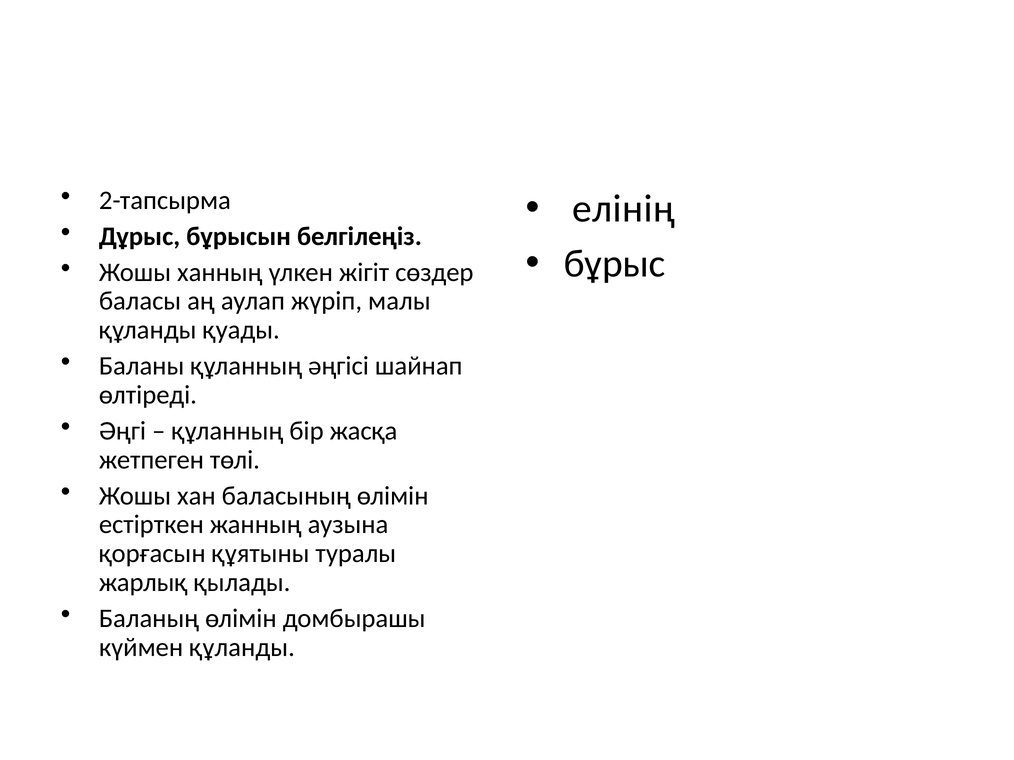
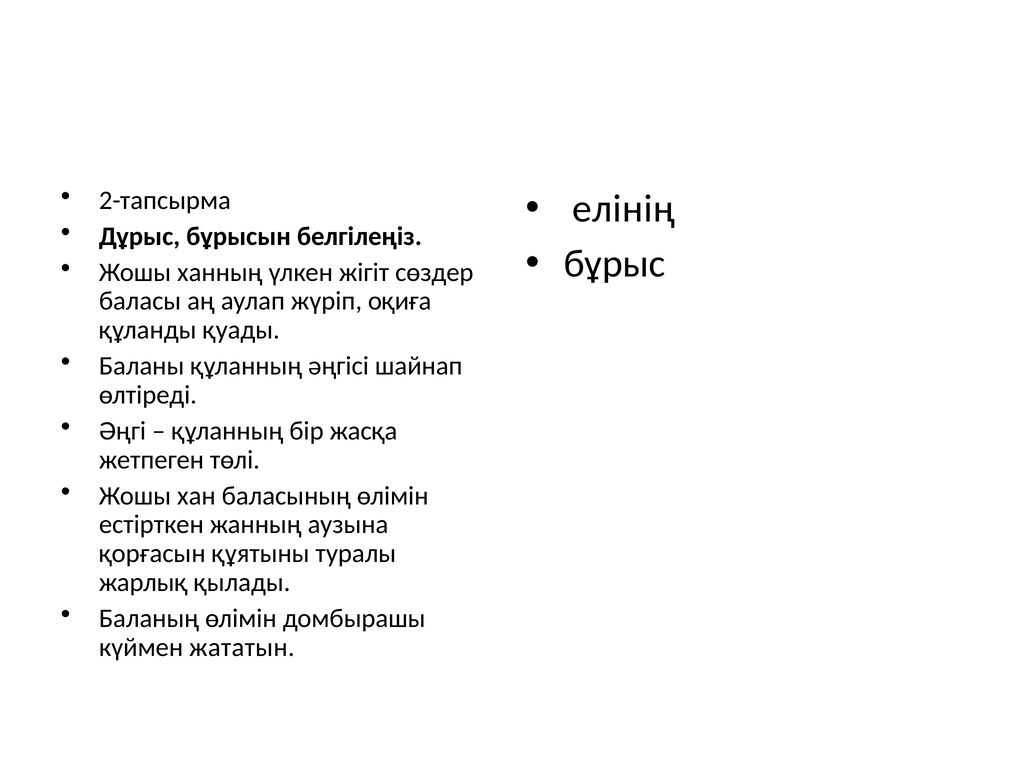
малы: малы -> оқиға (400, 301)
күймен құланды: құланды -> жататын (242, 648)
